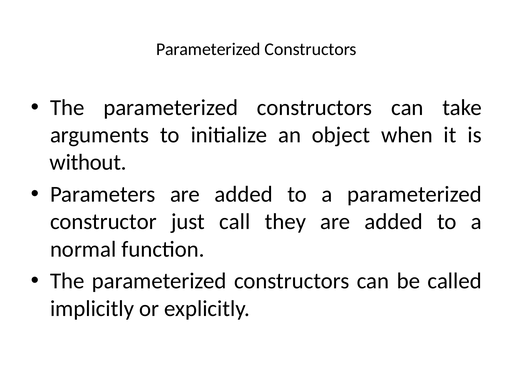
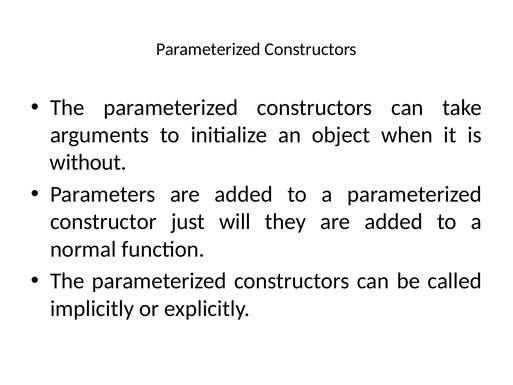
call: call -> will (235, 222)
